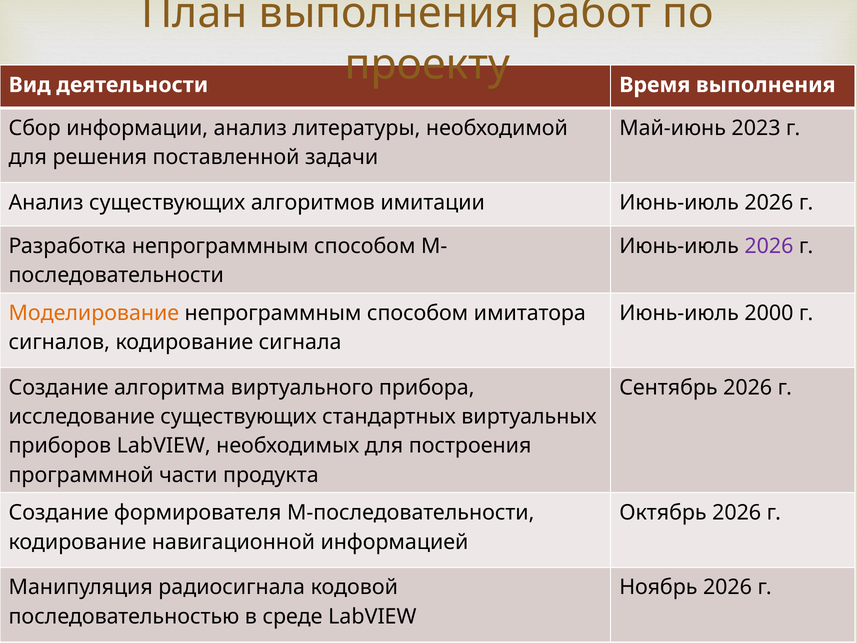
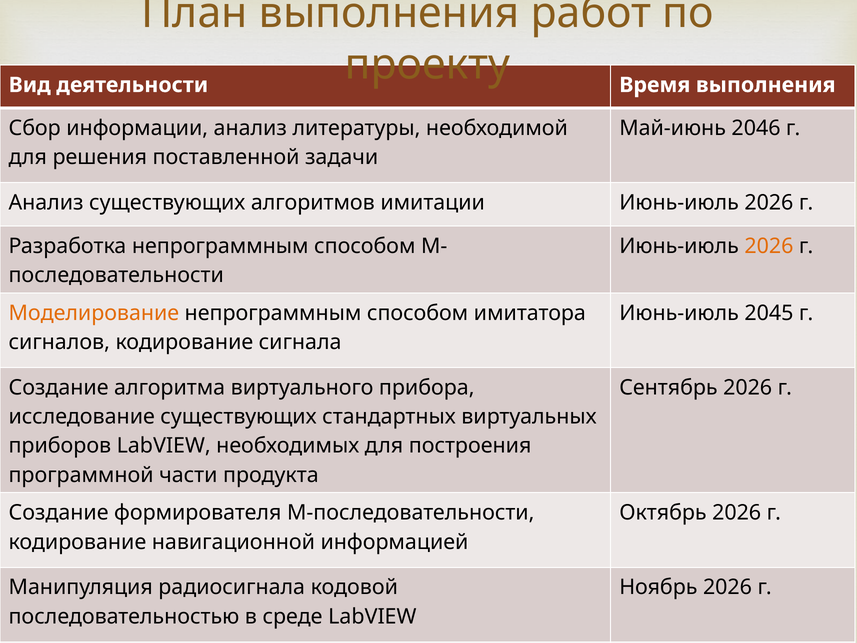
2023: 2023 -> 2046 (756, 128)
2026 colour: purple -> orange (769, 246)
2000: 2000 -> 2045 (769, 313)
